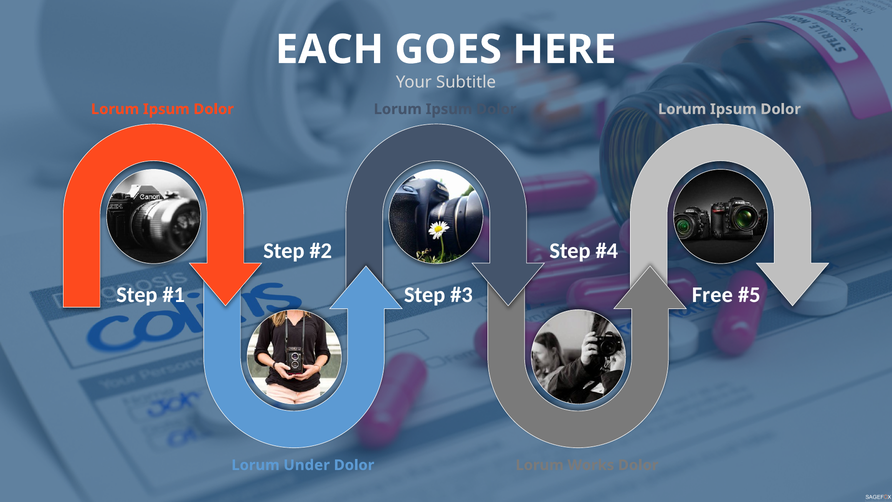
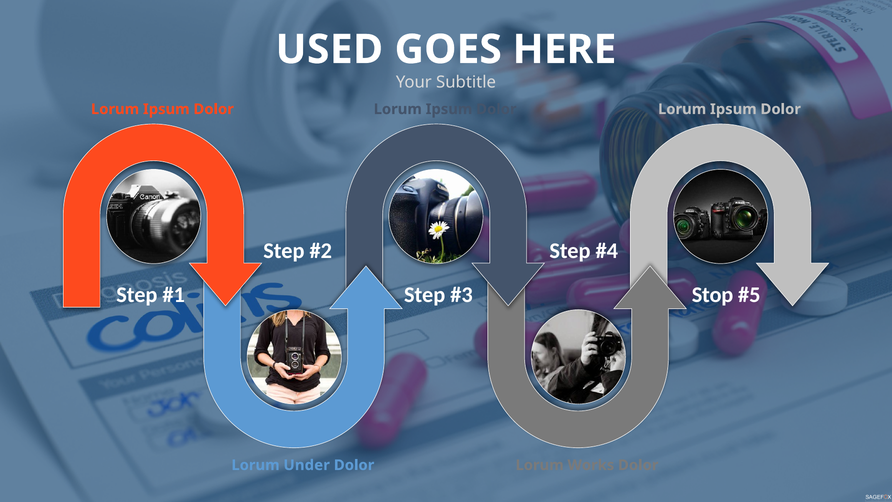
EACH: EACH -> USED (329, 50)
Free: Free -> Stop (713, 295)
